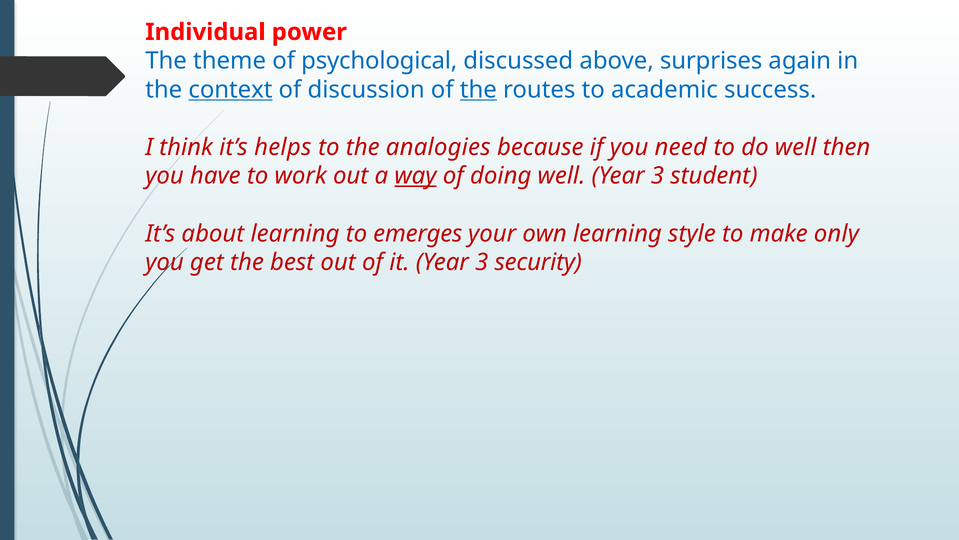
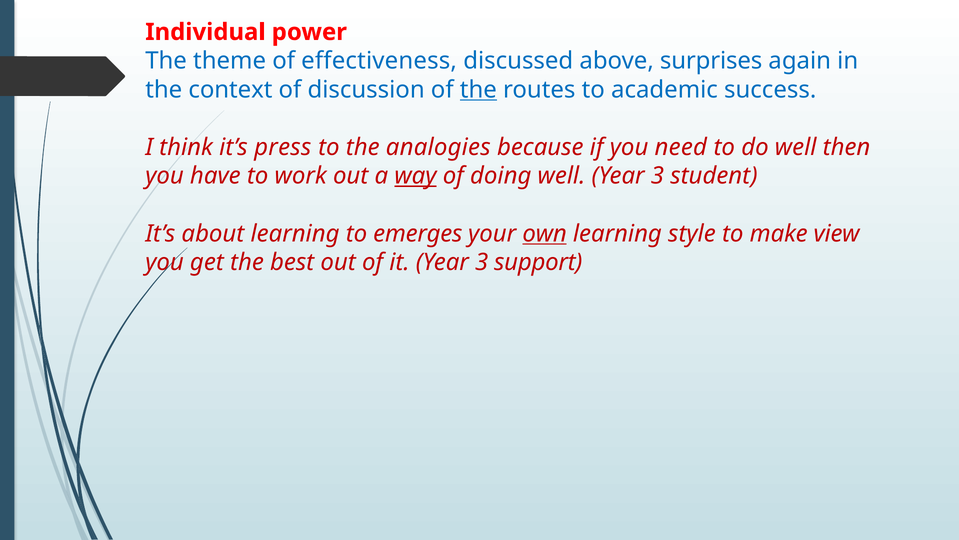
psychological: psychological -> effectiveness (379, 61)
context underline: present -> none (230, 90)
helps: helps -> press (283, 147)
own underline: none -> present (545, 233)
only: only -> view (837, 233)
security: security -> support (538, 262)
